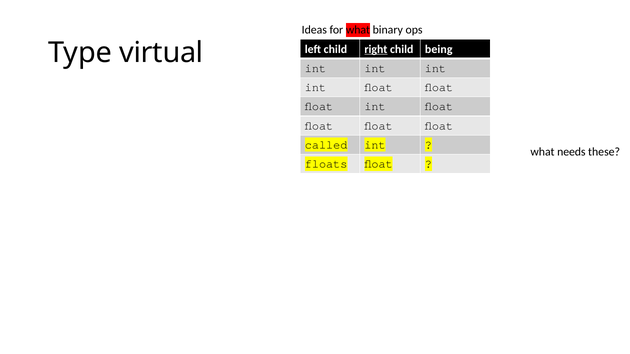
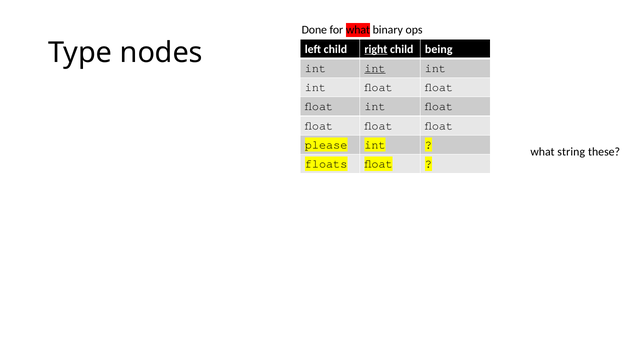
Ideas: Ideas -> Done (314, 30)
virtual: virtual -> nodes (161, 53)
int underline: none -> present (375, 68)
called: called -> please (326, 145)
needs: needs -> string (571, 152)
